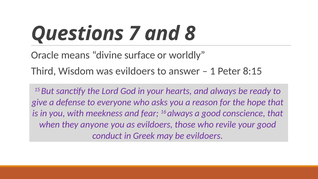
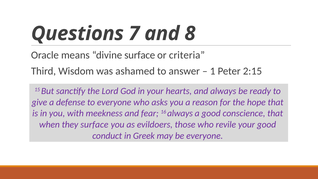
worldly: worldly -> criteria (187, 55)
was evildoers: evildoers -> ashamed (135, 71)
8:15: 8:15 -> 2:15 (252, 71)
they anyone: anyone -> surface (94, 124)
be evildoers: evildoers -> everyone (205, 136)
